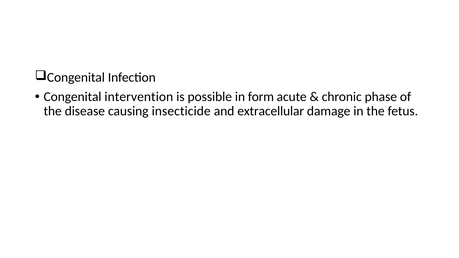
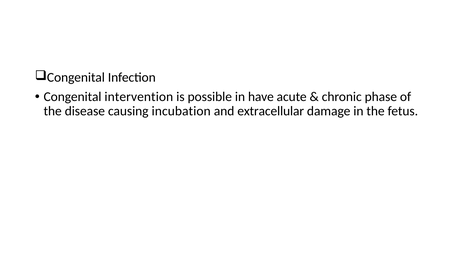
form: form -> have (261, 97)
insecticide: insecticide -> incubation (181, 111)
